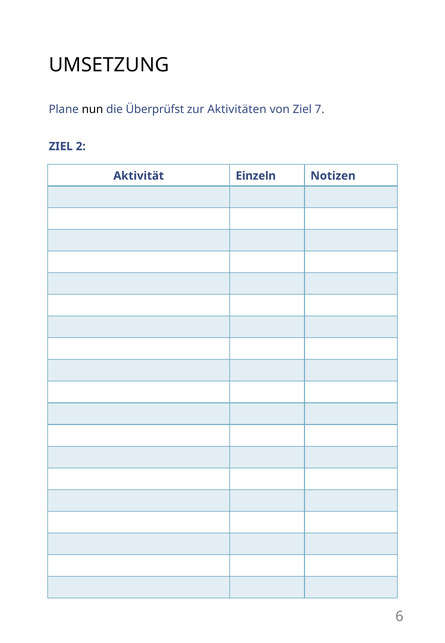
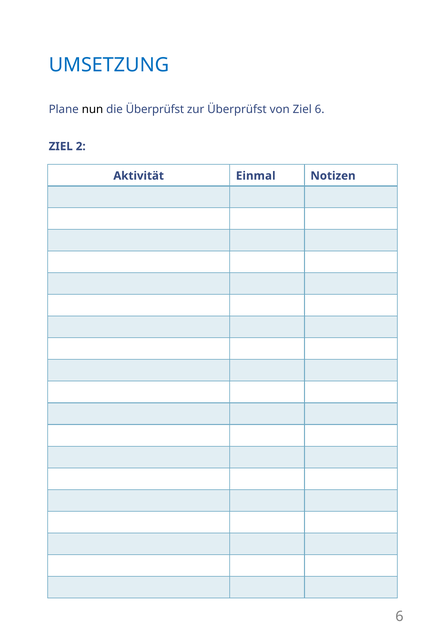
UMSETZUNG colour: black -> blue (109, 65)
zur Aktivitäten: Aktivitäten -> Überprüfst (237, 109)
Ziel 7: 7 -> 6 (320, 109)
Einzeln: Einzeln -> Einmal (256, 176)
